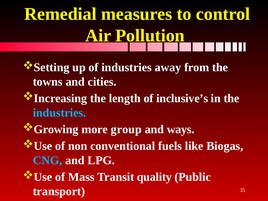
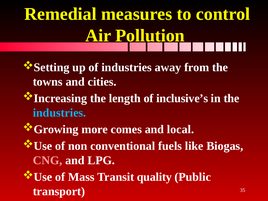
group: group -> comes (126, 129)
ways: ways -> local (181, 129)
CNG colour: light blue -> pink (48, 160)
